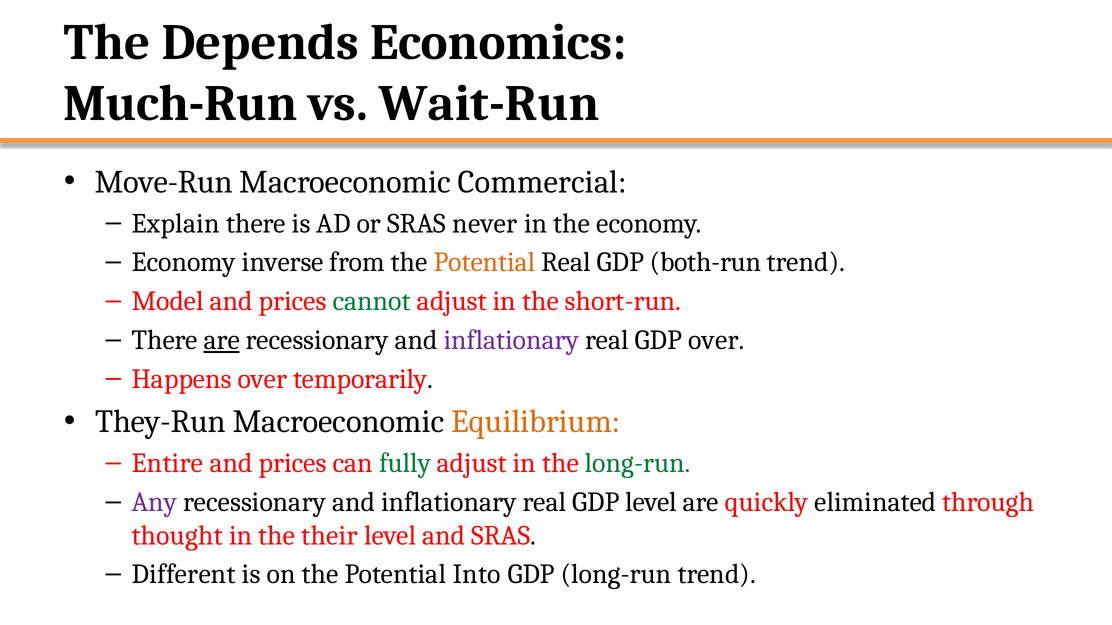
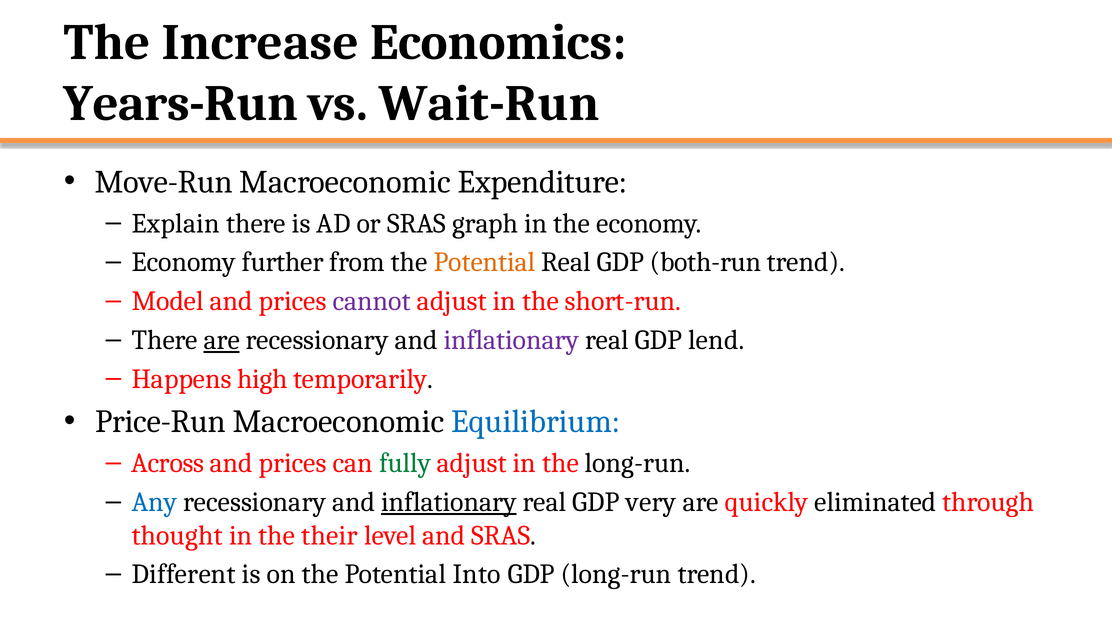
Depends: Depends -> Increase (260, 43)
Much-Run: Much-Run -> Years-Run (181, 104)
Commercial: Commercial -> Expenditure (543, 182)
never: never -> graph (485, 224)
inverse: inverse -> further (283, 262)
cannot colour: green -> purple (372, 301)
GDP over: over -> lend (716, 340)
Happens over: over -> high (263, 379)
They-Run: They-Run -> Price-Run (161, 422)
Equilibrium colour: orange -> blue (536, 422)
Entire: Entire -> Across (168, 464)
long-run colour: green -> black (638, 464)
Any colour: purple -> blue (154, 502)
inflationary underline: none -> present (449, 502)
GDP level: level -> very (651, 502)
